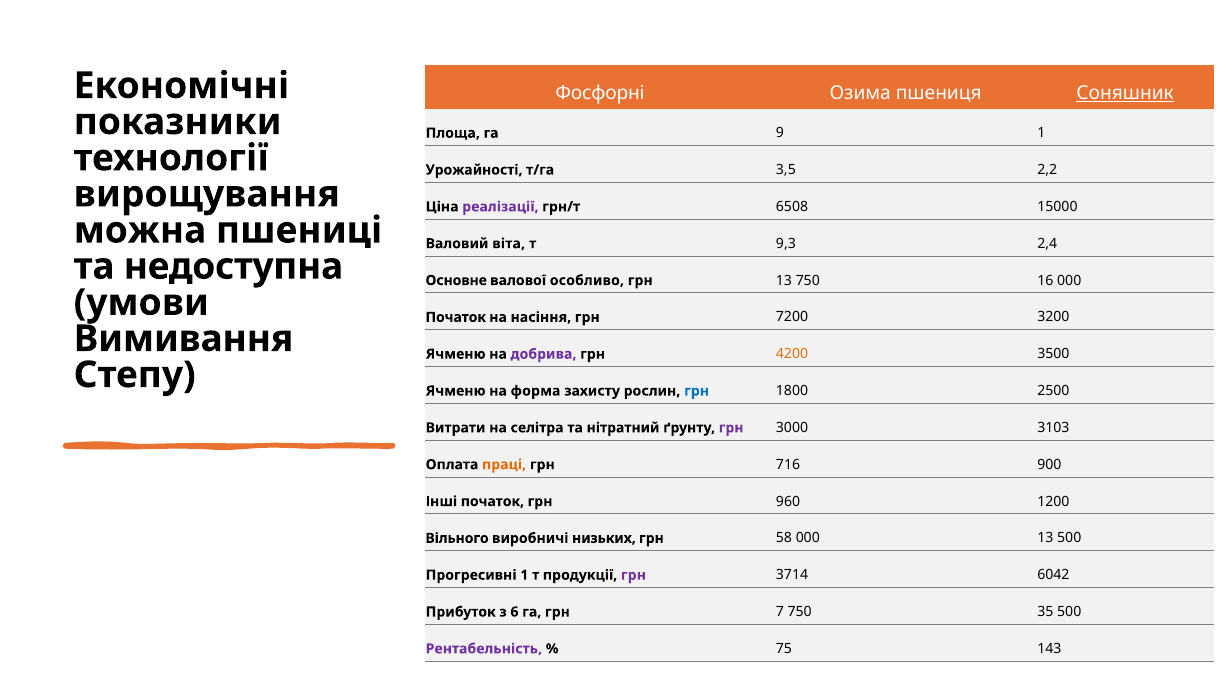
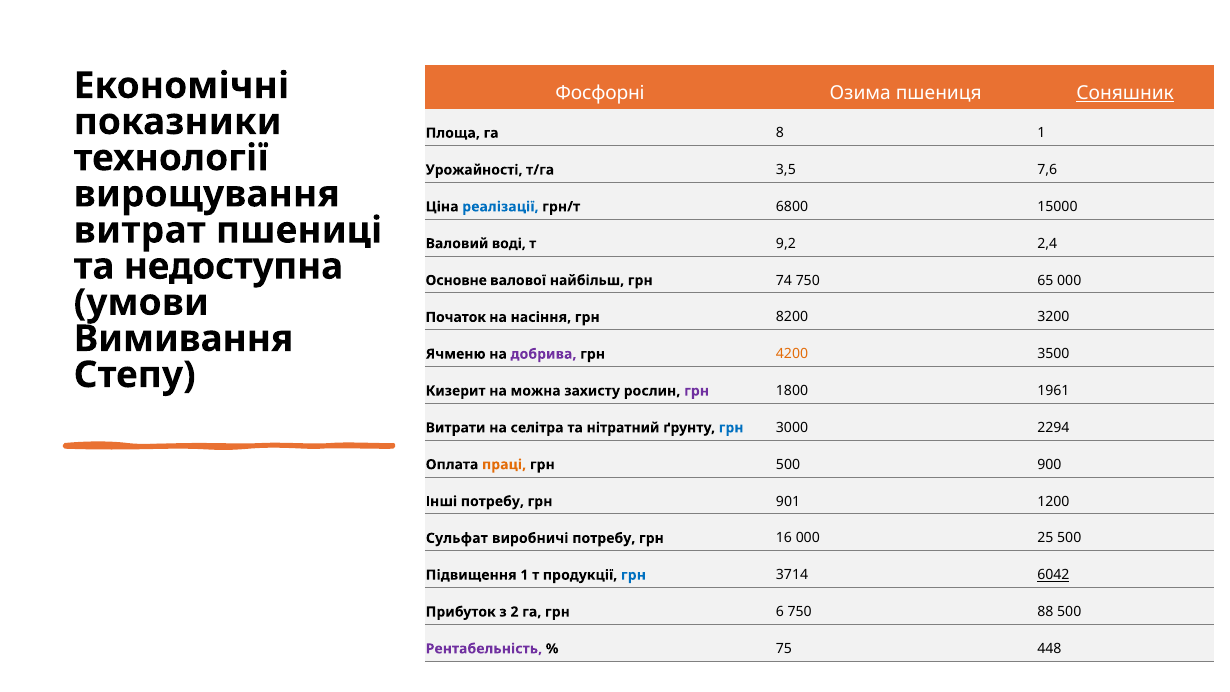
9: 9 -> 8 (780, 133)
2,2: 2,2 -> 7,6 (1047, 170)
реалізації colour: purple -> blue (500, 207)
6508: 6508 -> 6800 (792, 207)
можна: можна -> витрат (140, 230)
віта: віта -> воді (509, 244)
9,3: 9,3 -> 9,2 (786, 244)
особливо: особливо -> найбільш (587, 280)
грн 13: 13 -> 74 (784, 280)
16: 16 -> 65 (1045, 280)
7200: 7200 -> 8200 (792, 317)
Ячменю: Ячменю -> Кизерит (456, 391)
форма: форма -> можна (536, 391)
грн colour: blue -> purple (697, 391)
2500: 2500 -> 1961 (1053, 391)
грн colour: purple -> blue (731, 428)
3103: 3103 -> 2294 (1053, 428)
грн 716: 716 -> 500 (788, 464)
Інші початок: початок -> потребу (492, 501)
960: 960 -> 901 (788, 501)
Вільного: Вільного -> Сульфат (457, 538)
виробничі низьких: низьких -> потребу (604, 538)
58: 58 -> 16 (784, 538)
000 13: 13 -> 25 (1045, 538)
Прогресивні: Прогресивні -> Підвищення (471, 575)
грн colour: purple -> blue (633, 575)
6042 underline: none -> present (1053, 575)
6: 6 -> 2 (514, 612)
7: 7 -> 6 (780, 612)
35: 35 -> 88 (1045, 612)
143: 143 -> 448 (1049, 649)
